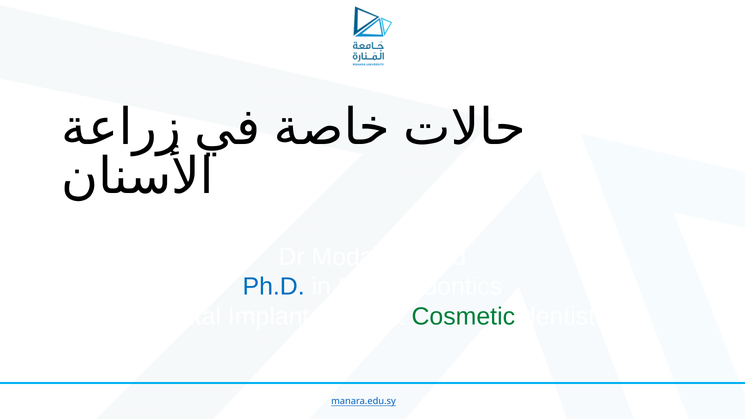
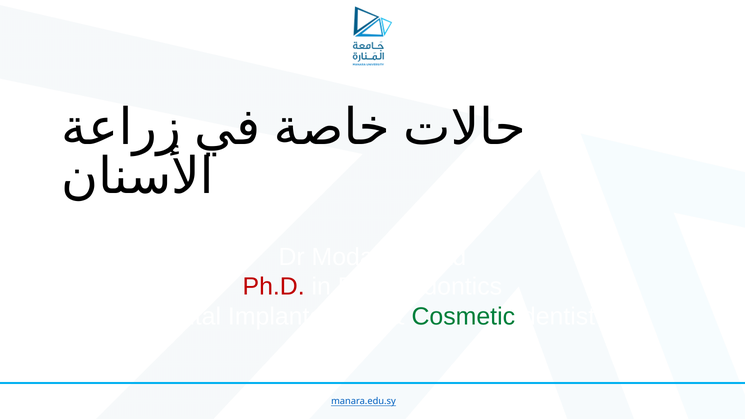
Ph.D colour: blue -> red (274, 287)
